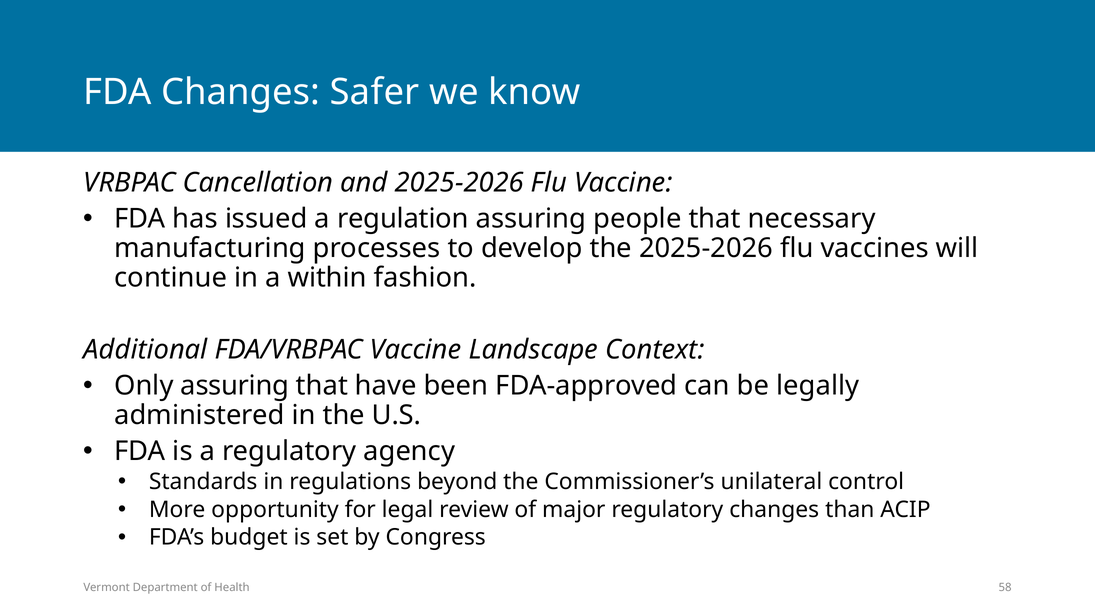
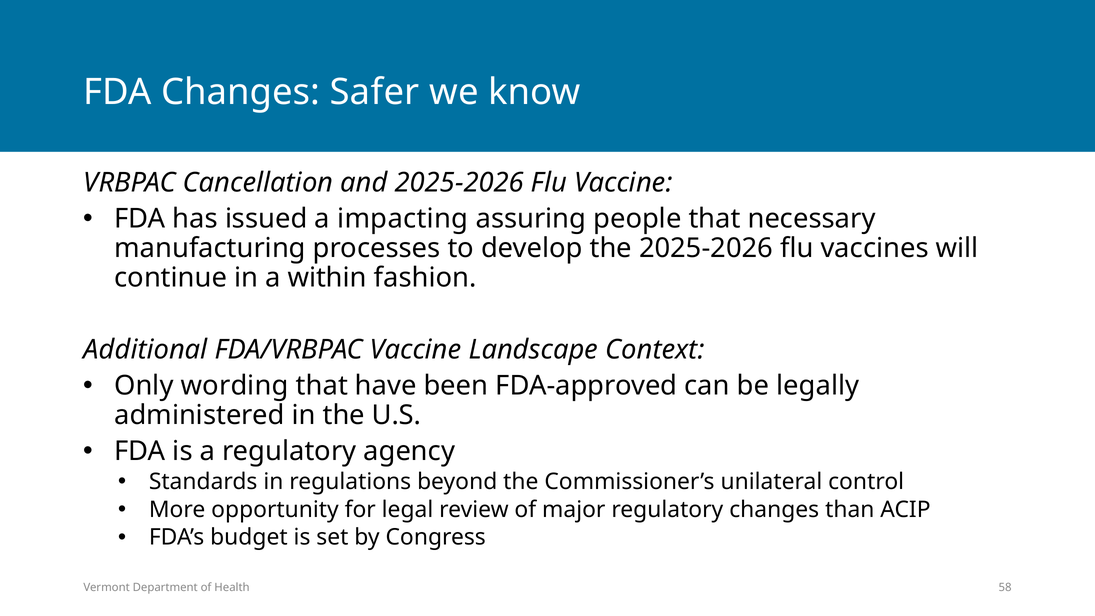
regulation: regulation -> impacting (403, 219)
Only assuring: assuring -> wording (235, 386)
